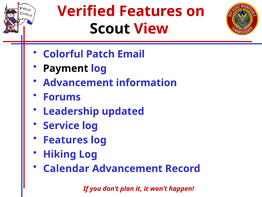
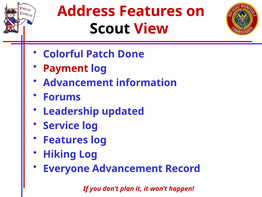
Verified: Verified -> Address (86, 11)
Email: Email -> Done (131, 54)
Payment colour: black -> red (66, 68)
Calendar: Calendar -> Everyone (66, 168)
